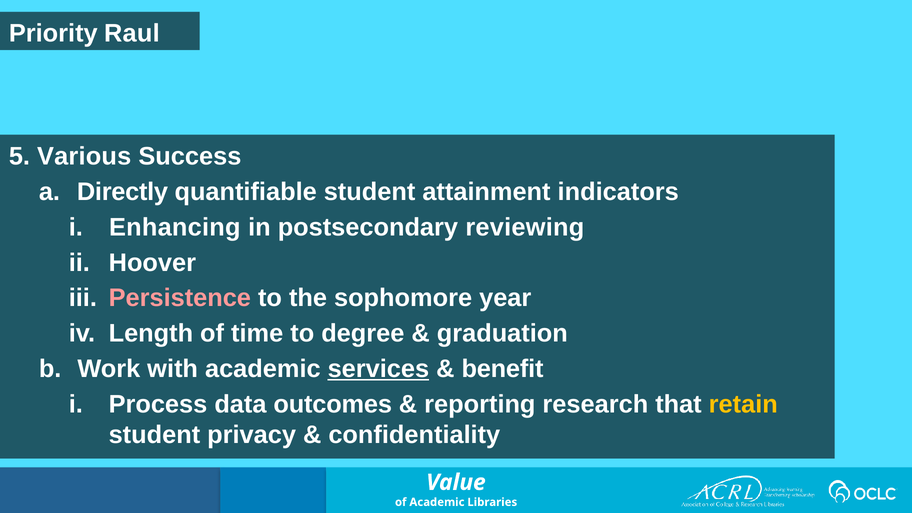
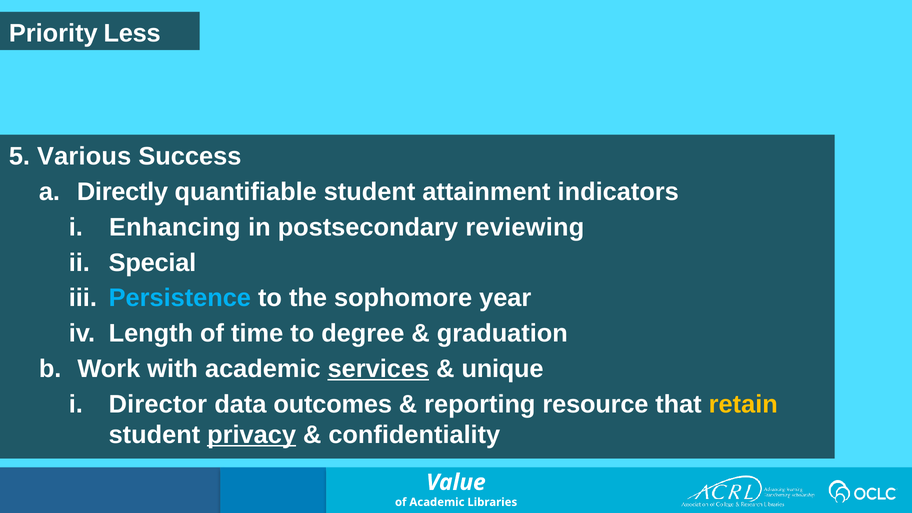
Raul: Raul -> Less (132, 33)
Hoover: Hoover -> Special (152, 263)
Persistence colour: pink -> light blue (180, 298)
benefit: benefit -> unique (502, 369)
Process: Process -> Director (158, 405)
research: research -> resource (595, 405)
privacy underline: none -> present (252, 435)
